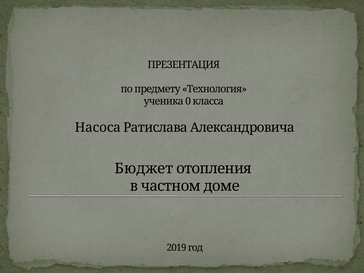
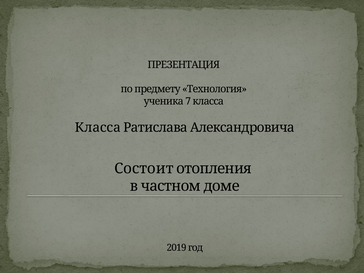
0: 0 -> 7 (188, 101)
Насоса: Насоса -> Класса (98, 128)
Бюджет: Бюджет -> Состоит (144, 169)
